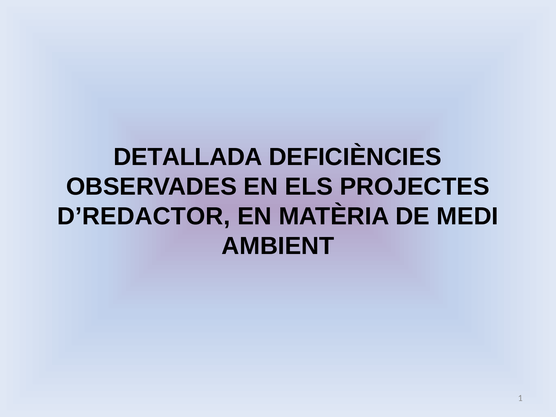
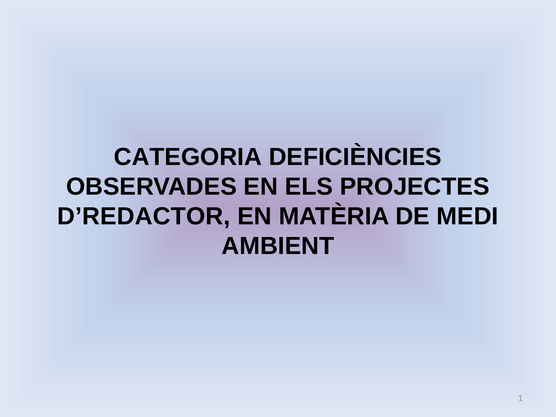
DETALLADA: DETALLADA -> CATEGORIA (188, 157)
